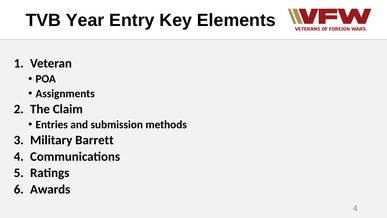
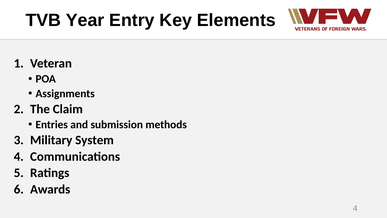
Barrett: Barrett -> System (94, 140)
